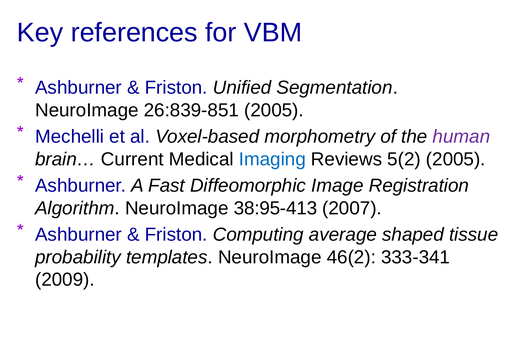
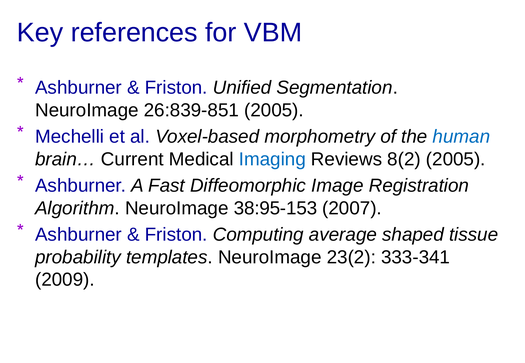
human colour: purple -> blue (461, 137)
5(2: 5(2 -> 8(2 (404, 159)
38:95-413: 38:95-413 -> 38:95-153 (275, 208)
46(2: 46(2 -> 23(2 (351, 257)
